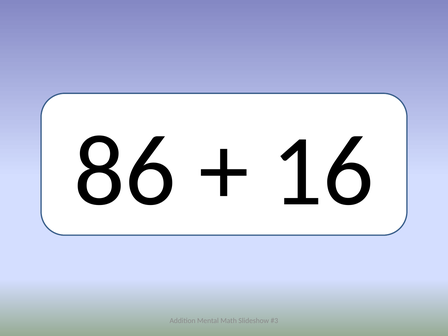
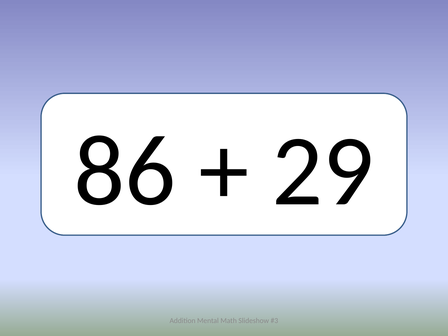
16: 16 -> 29 (323, 171)
